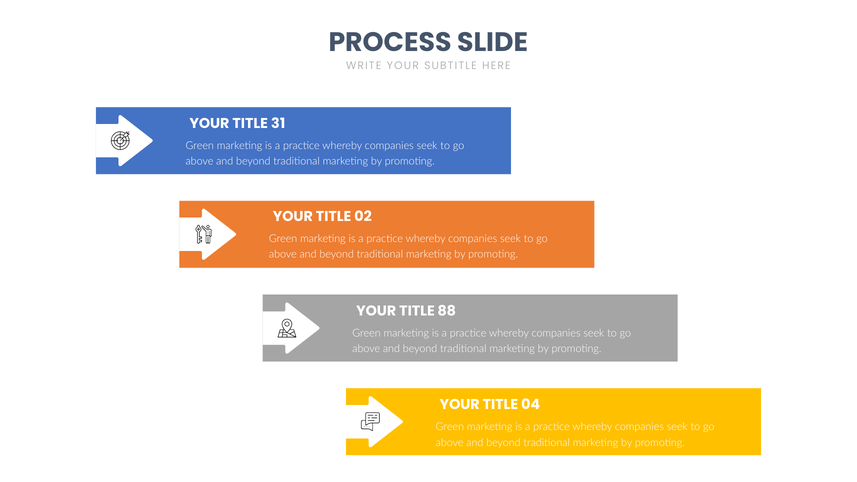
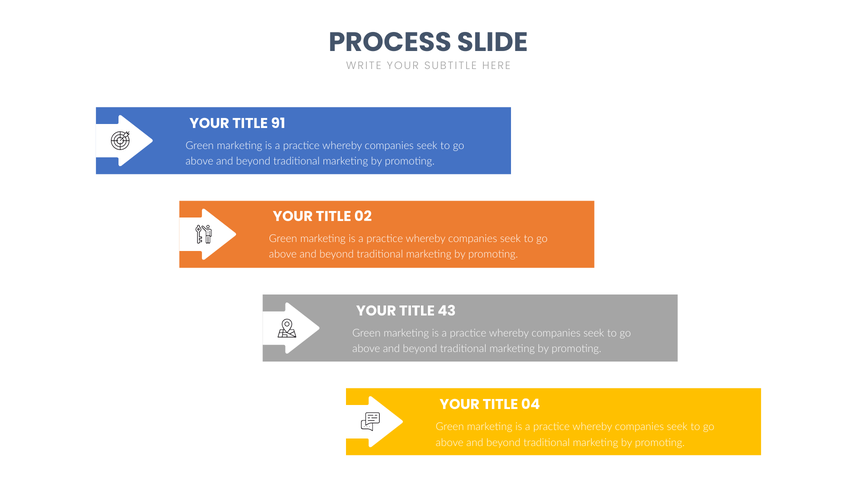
31: 31 -> 91 (278, 124)
88: 88 -> 43 (447, 311)
